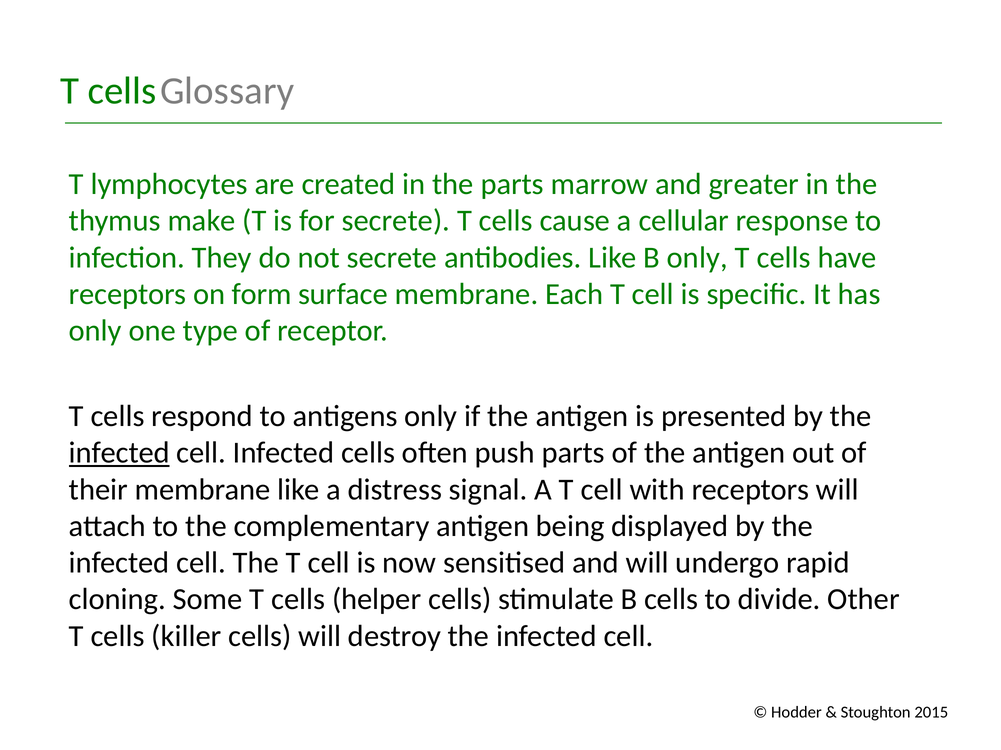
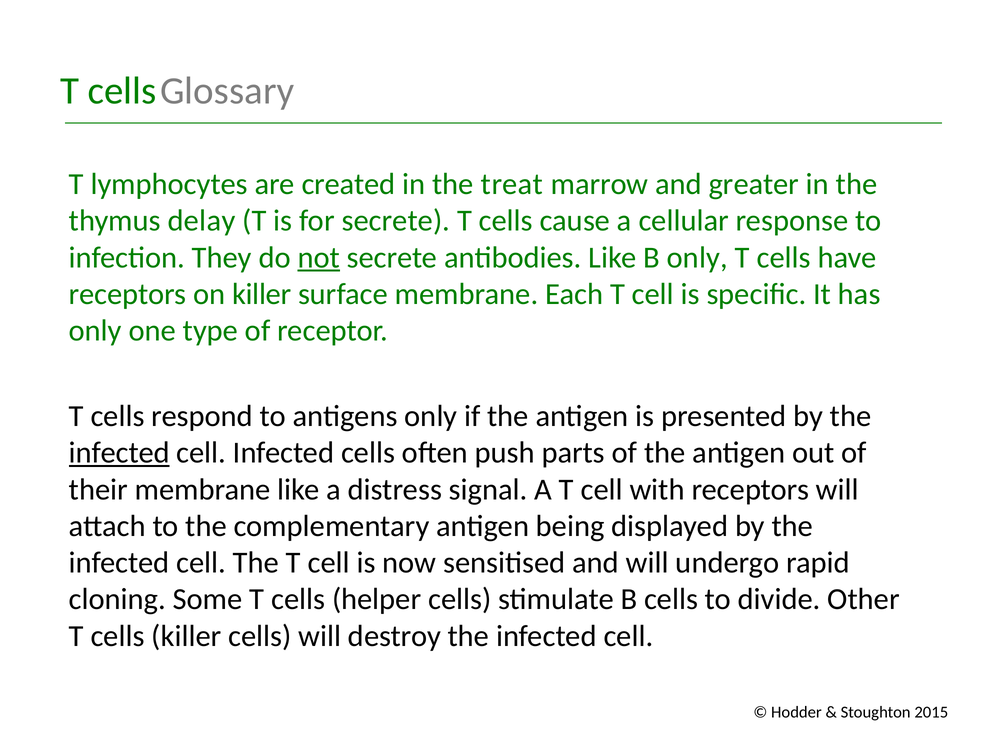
the parts: parts -> treat (512, 184)
make: make -> delay (201, 221)
not underline: none -> present (319, 258)
on form: form -> killer (262, 294)
